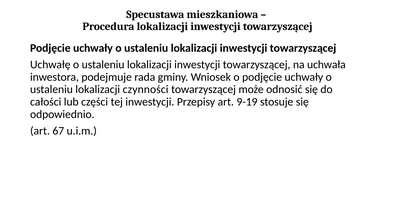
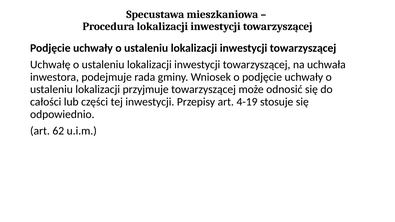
czynności: czynności -> przyjmuje (146, 89)
9-19: 9-19 -> 4-19 (247, 102)
67: 67 -> 62 (58, 131)
